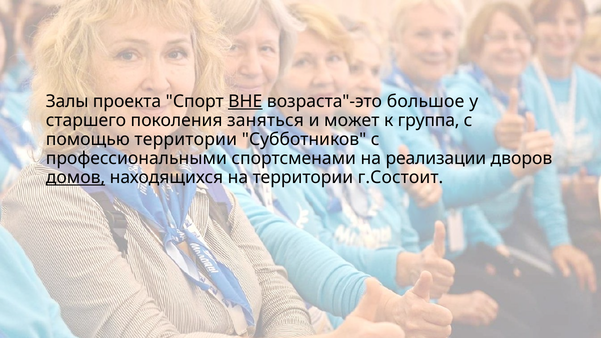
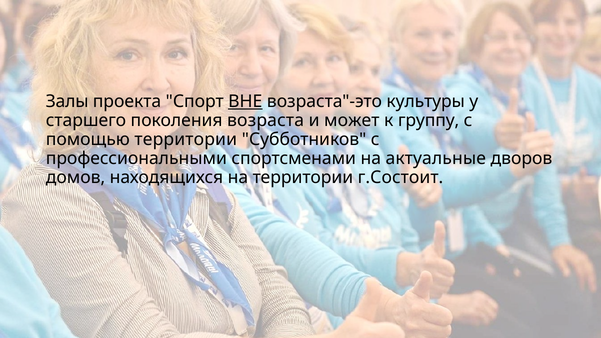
большое: большое -> культуры (426, 102)
заняться: заняться -> возраста (266, 121)
группа: группа -> группу (429, 121)
реализации: реализации -> актуальные (436, 158)
домов underline: present -> none (76, 177)
